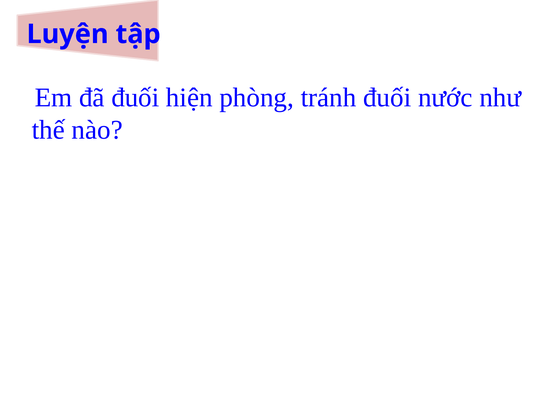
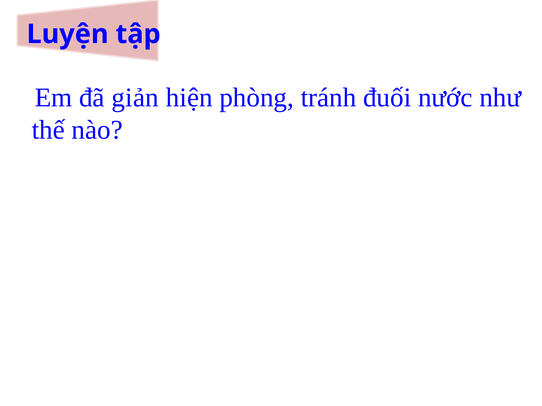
đã đuối: đuối -> giản (135, 98)
